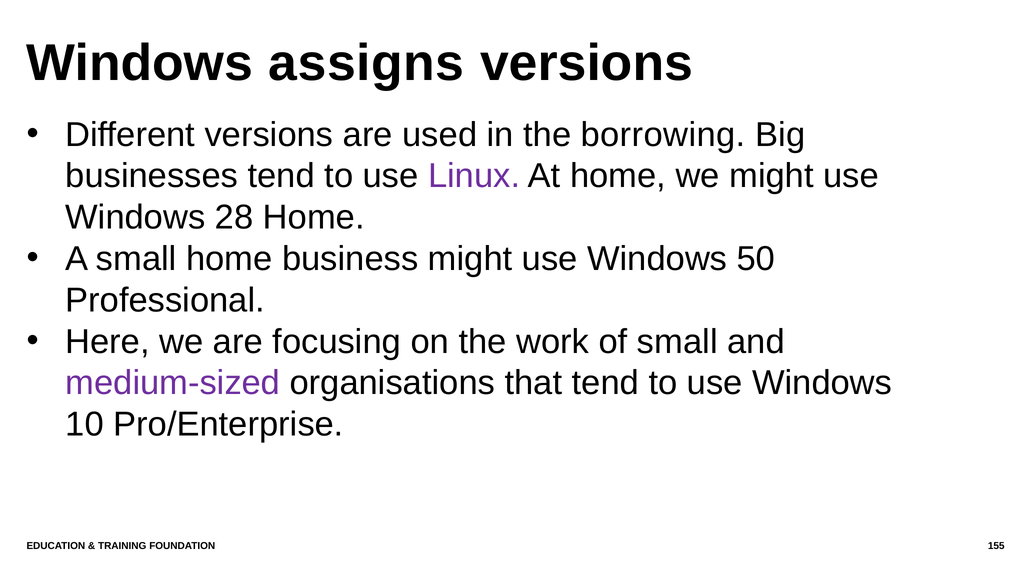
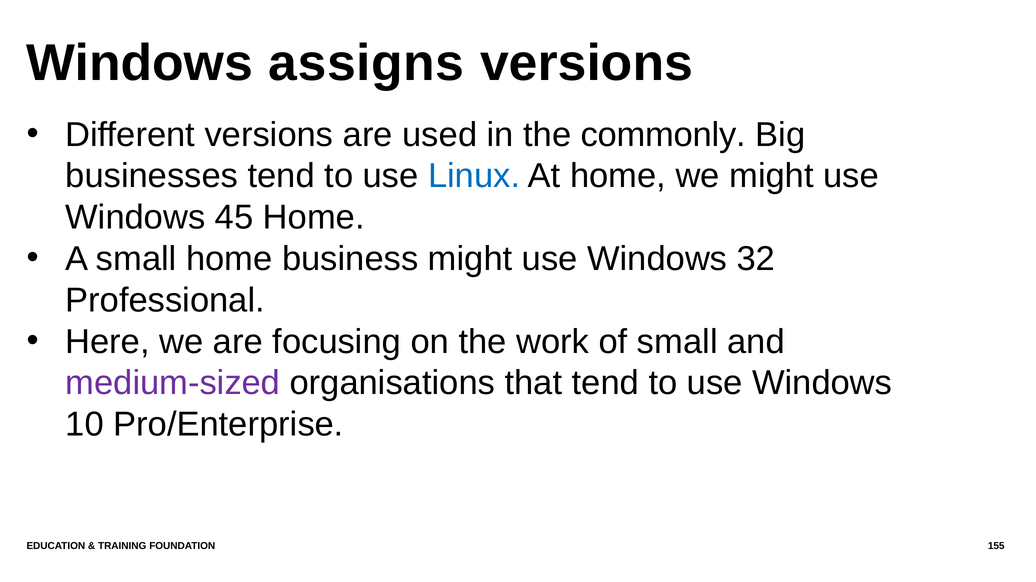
borrowing: borrowing -> commonly (663, 135)
Linux colour: purple -> blue (474, 176)
28: 28 -> 45 (234, 218)
50: 50 -> 32 (756, 259)
